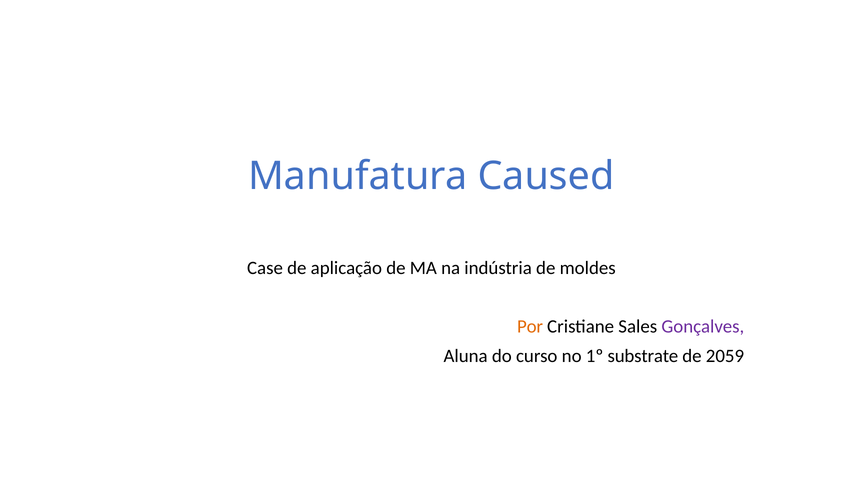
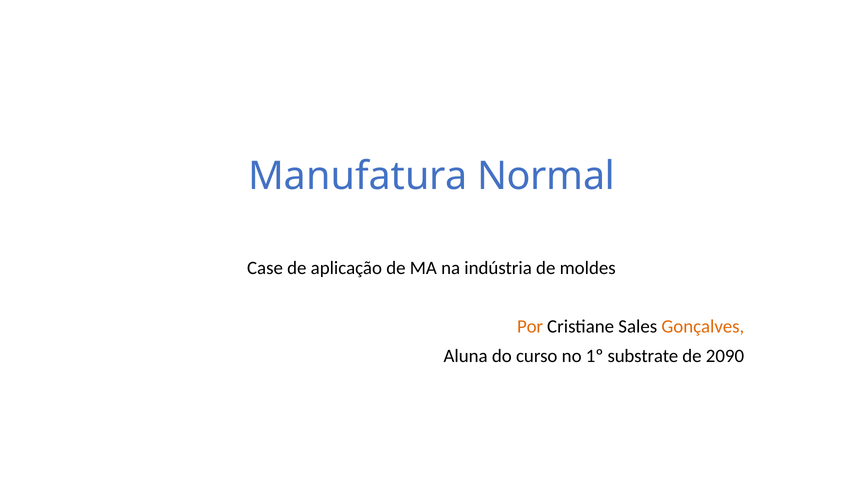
Caused: Caused -> Normal (546, 176)
Gonçalves colour: purple -> orange (703, 327)
2059: 2059 -> 2090 (725, 356)
